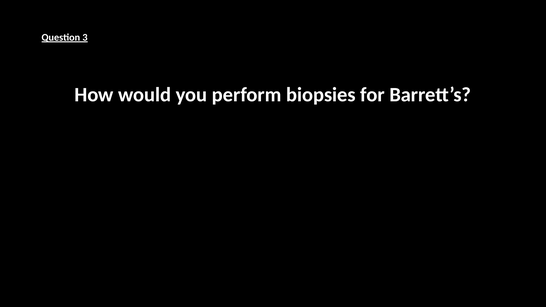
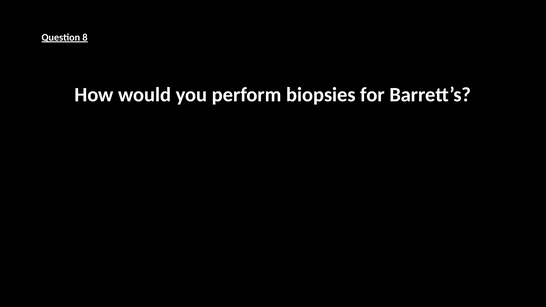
3: 3 -> 8 (85, 37)
